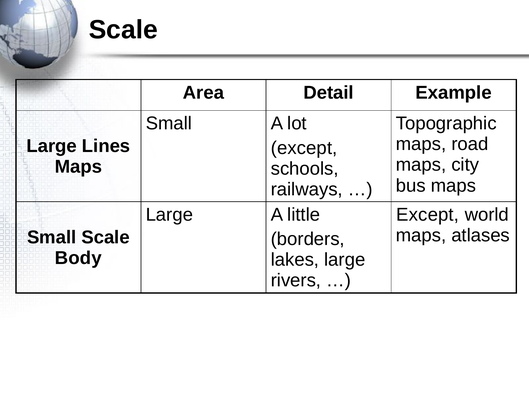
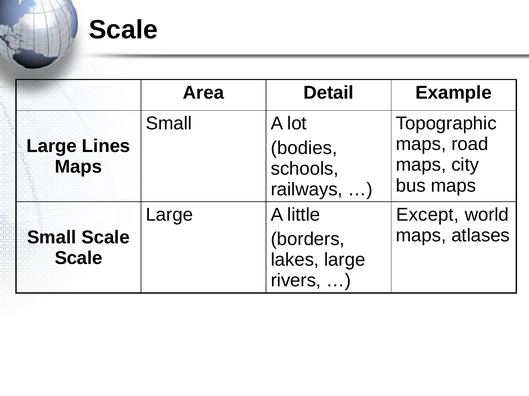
except: except -> bodies (304, 148)
Body: Body -> Scale (79, 258)
